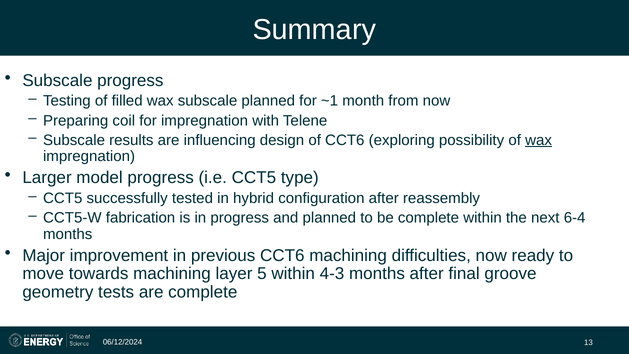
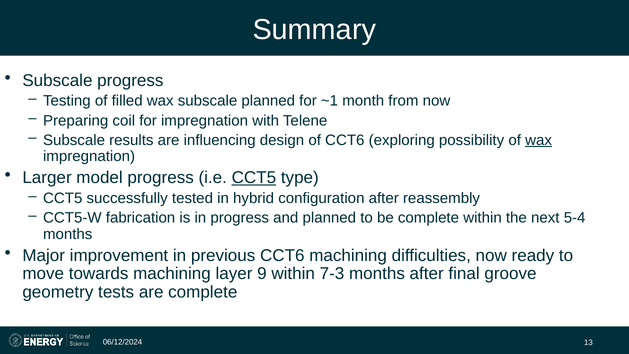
CCT5 underline: none -> present (254, 178)
6-4: 6-4 -> 5-4 (575, 218)
5: 5 -> 9 (262, 274)
4-3: 4-3 -> 7-3 (332, 274)
